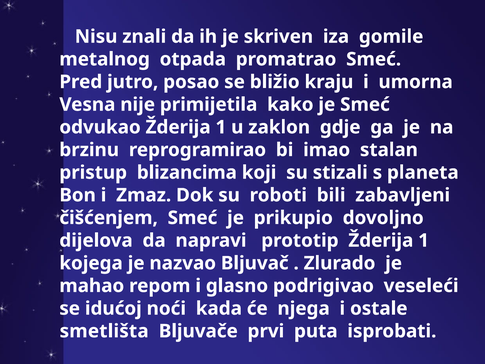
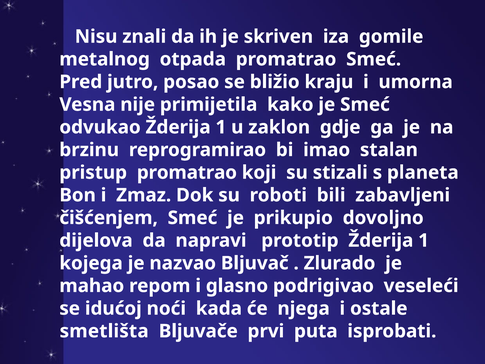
pristup blizancima: blizancima -> promatrao (187, 172)
